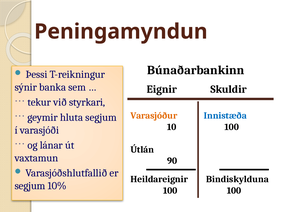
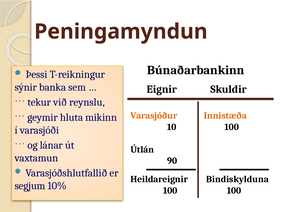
styrkari: styrkari -> reynslu (87, 102)
Innistæða colour: blue -> orange (225, 116)
hluta segjum: segjum -> mikinn (101, 118)
